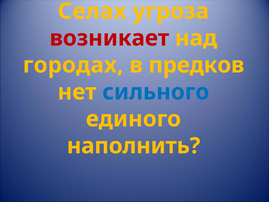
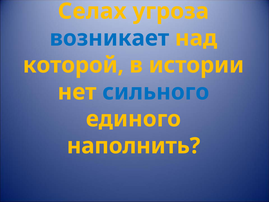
возникает colour: red -> blue (109, 38)
городах: городах -> которой (73, 65)
предков: предков -> истории (196, 65)
